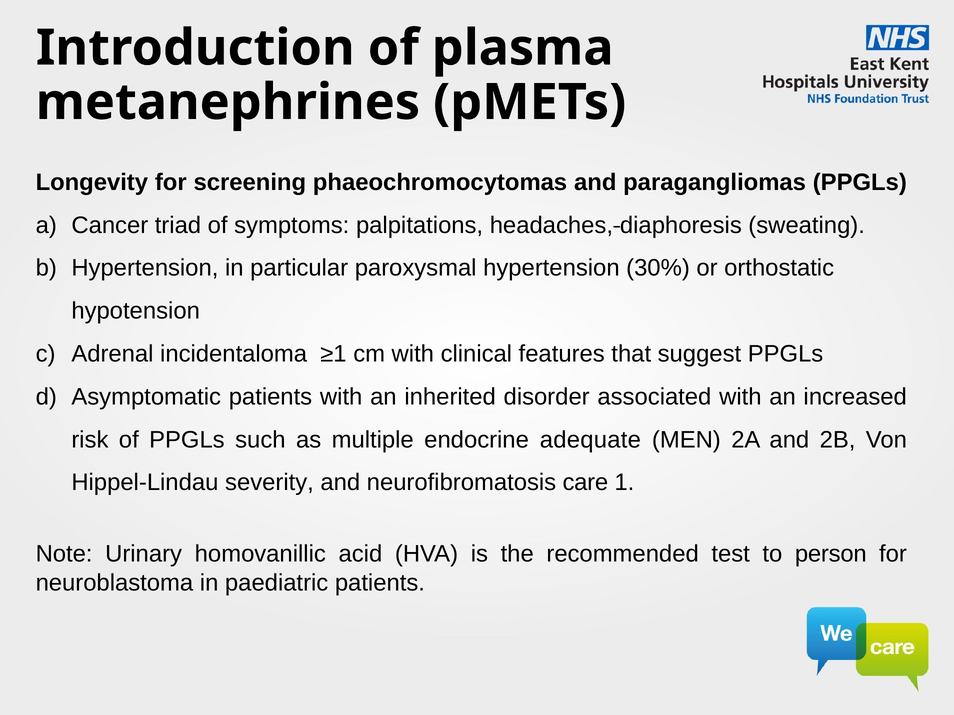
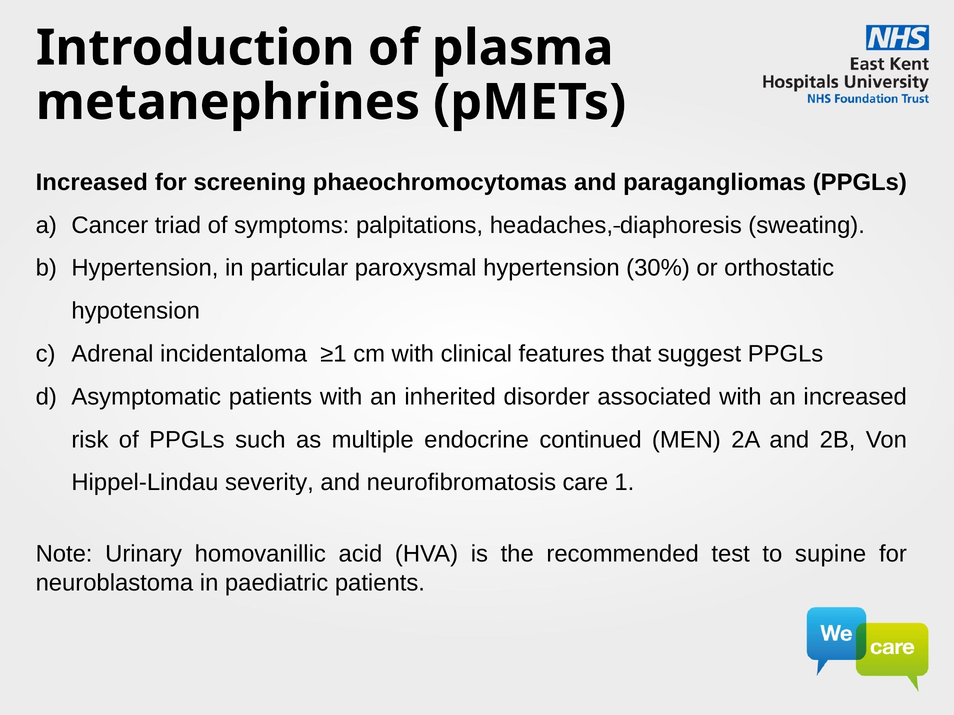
Longevity: Longevity -> Increased (92, 182)
adequate: adequate -> continued (591, 440)
person: person -> supine (831, 554)
